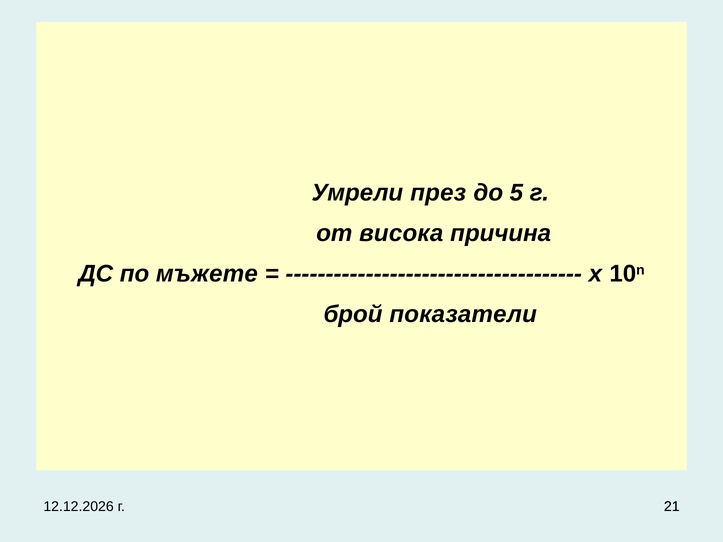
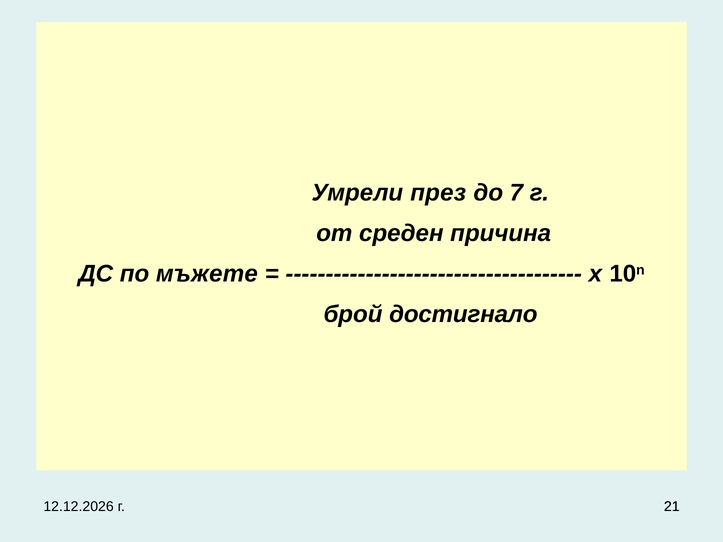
5: 5 -> 7 (516, 193)
висока: висока -> среден (401, 233)
показатели: показатели -> достигнало (463, 314)
